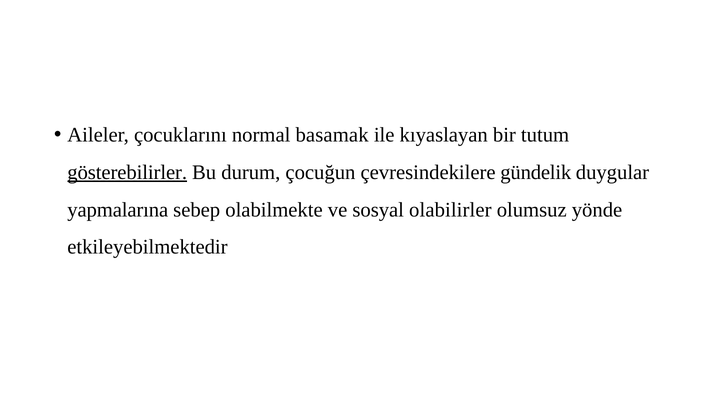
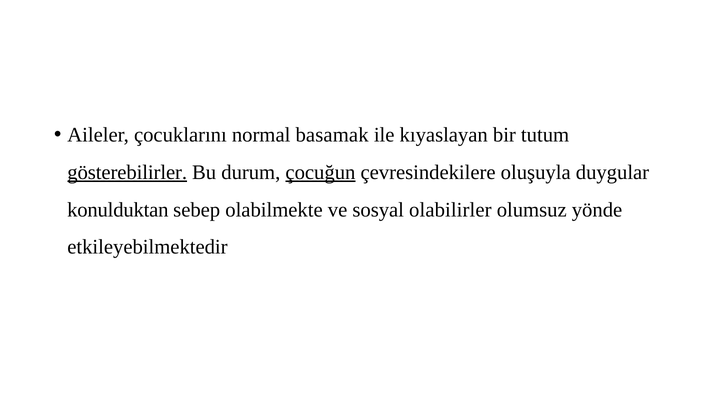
çocuğun underline: none -> present (320, 172)
gündelik: gündelik -> oluşuyla (536, 172)
yapmalarına: yapmalarına -> konulduktan (118, 210)
